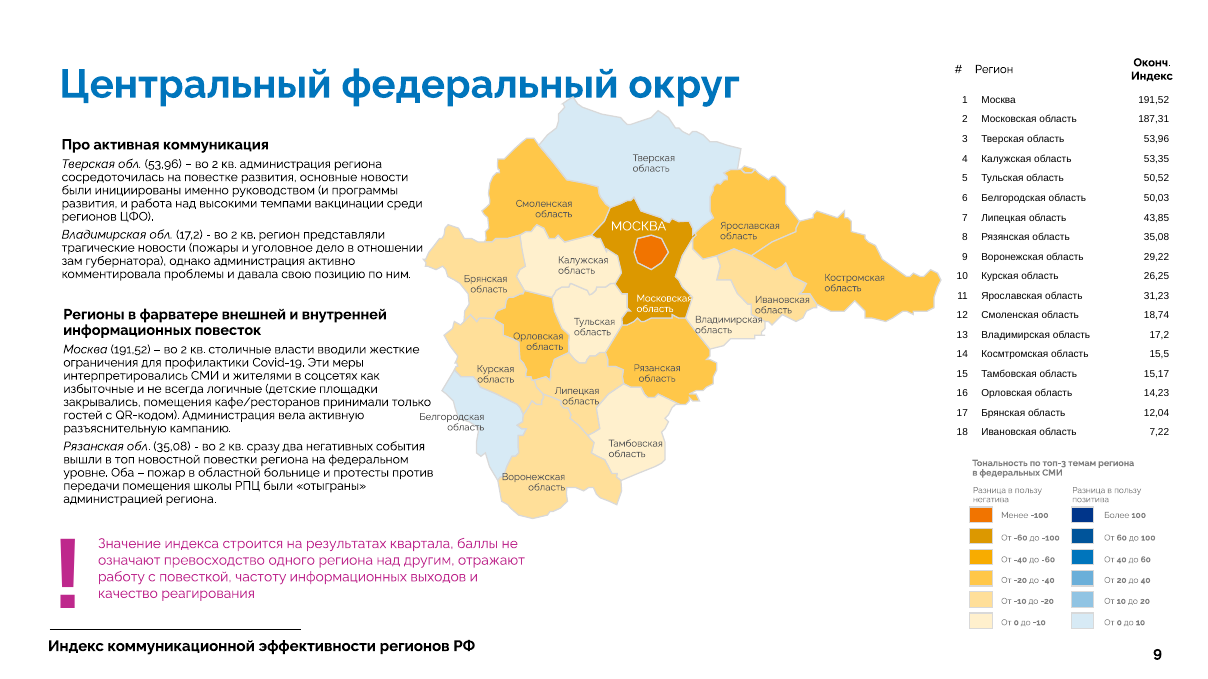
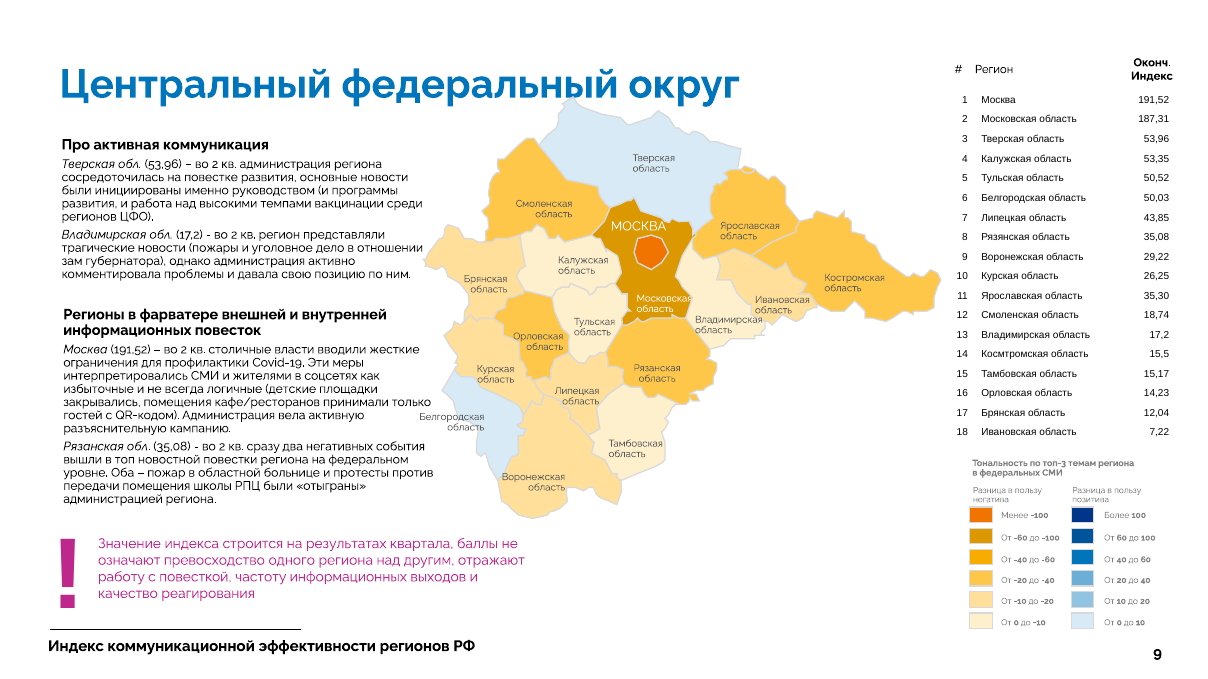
31,23: 31,23 -> 35,30 (1157, 296)
